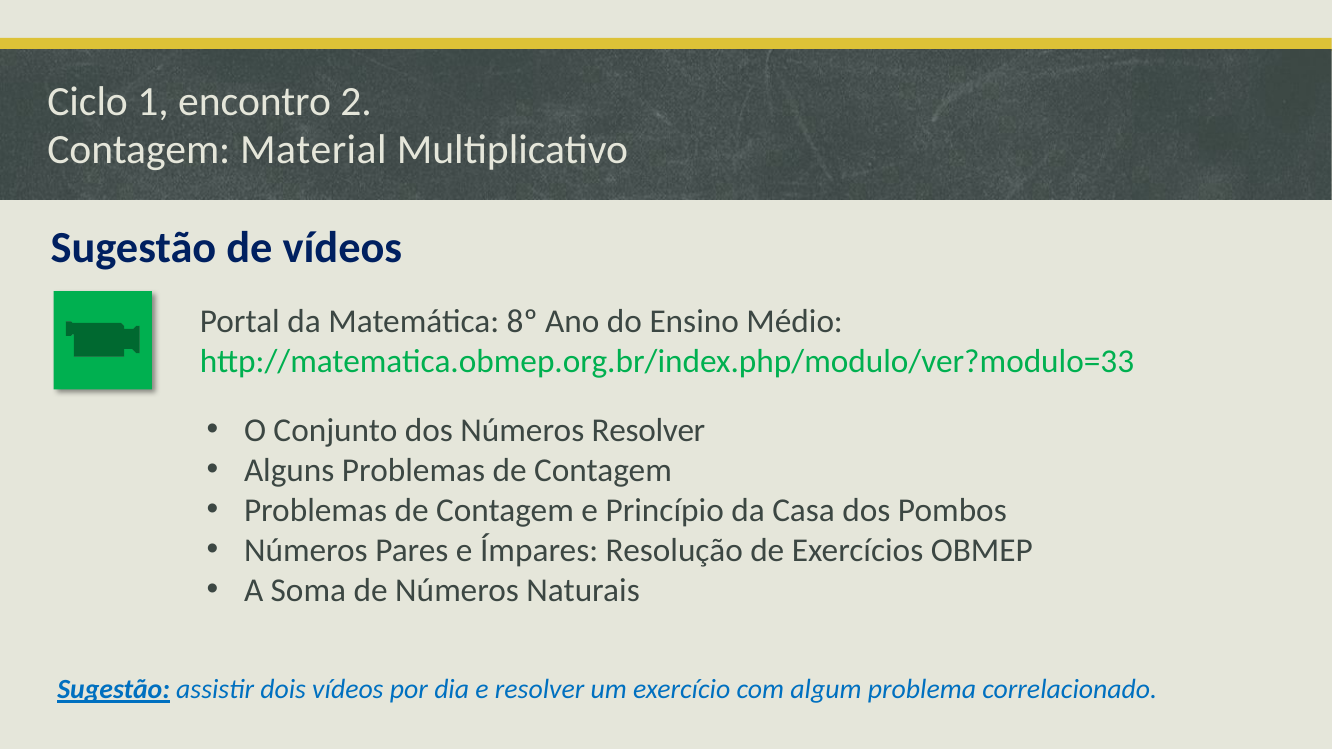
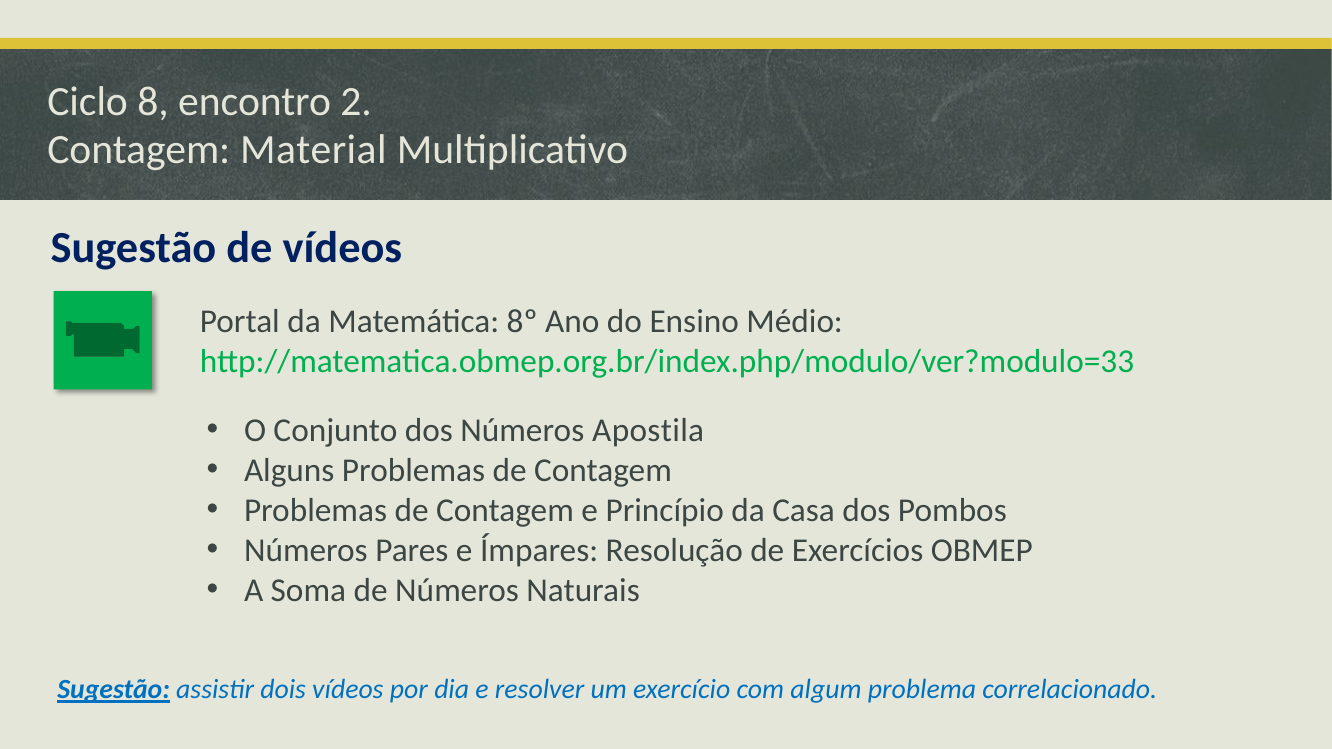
1: 1 -> 8 (153, 102)
Números Resolver: Resolver -> Apostila (648, 431)
